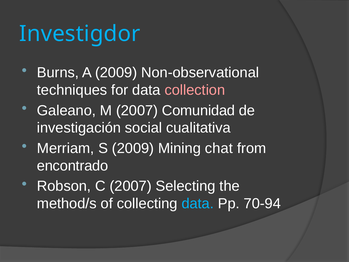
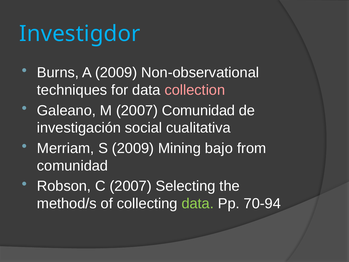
chat: chat -> bajo (219, 148)
encontrado: encontrado -> comunidad (72, 166)
data colour: light blue -> light green (198, 203)
